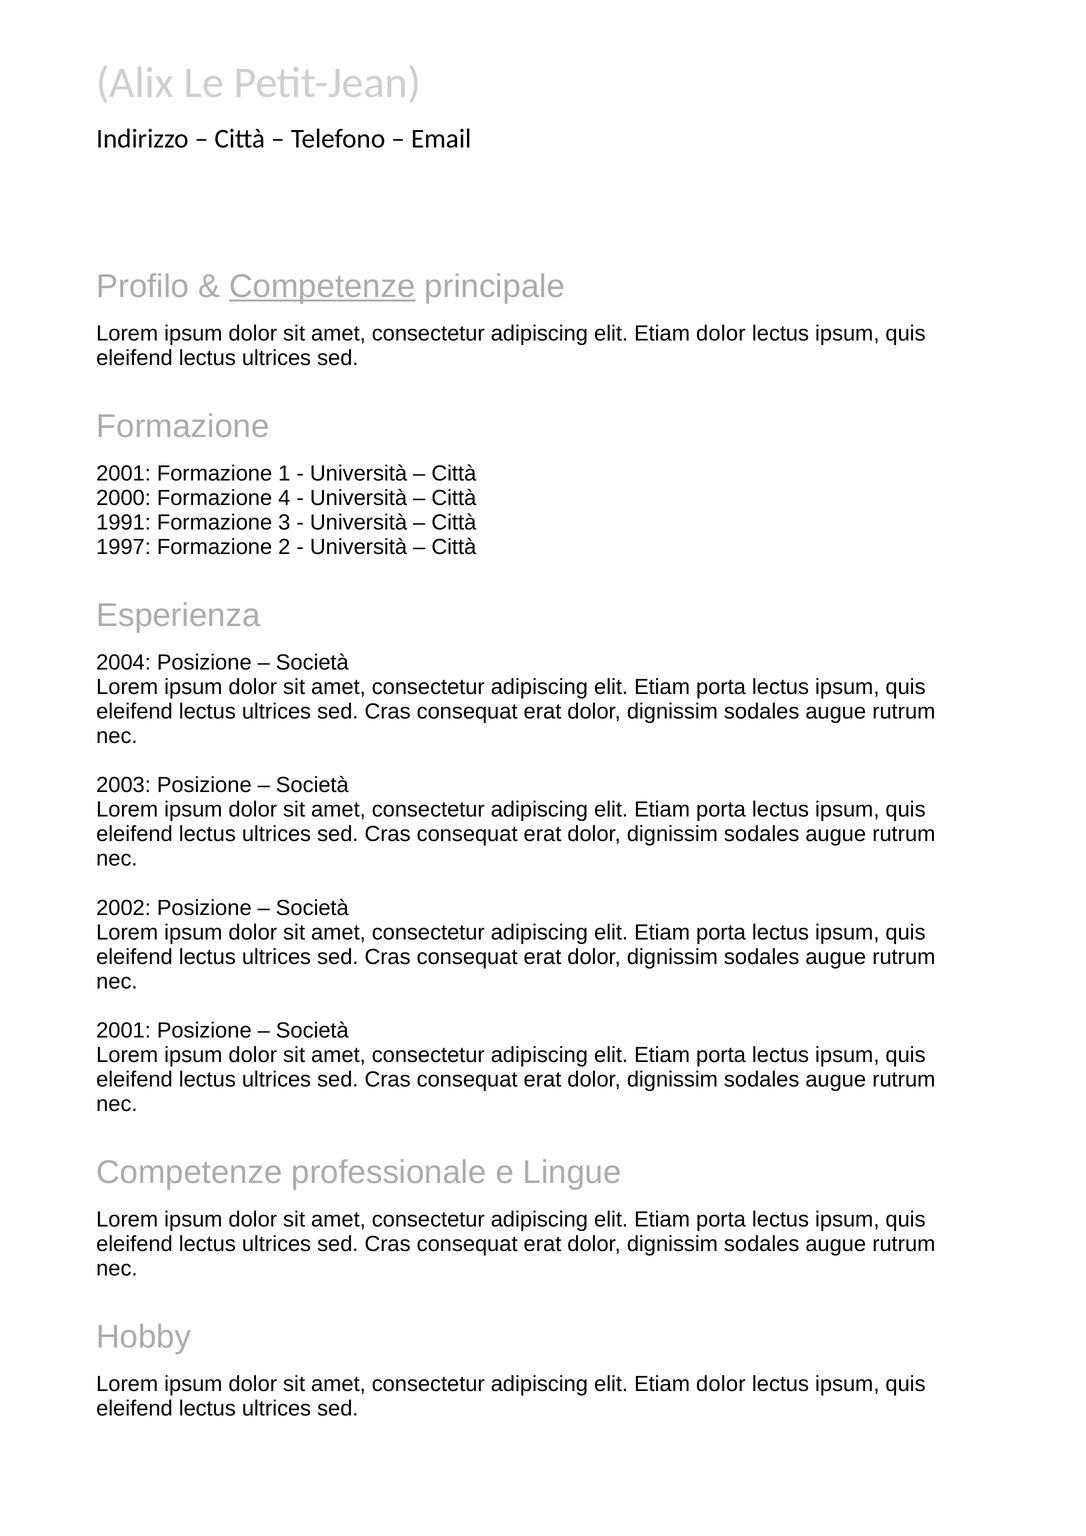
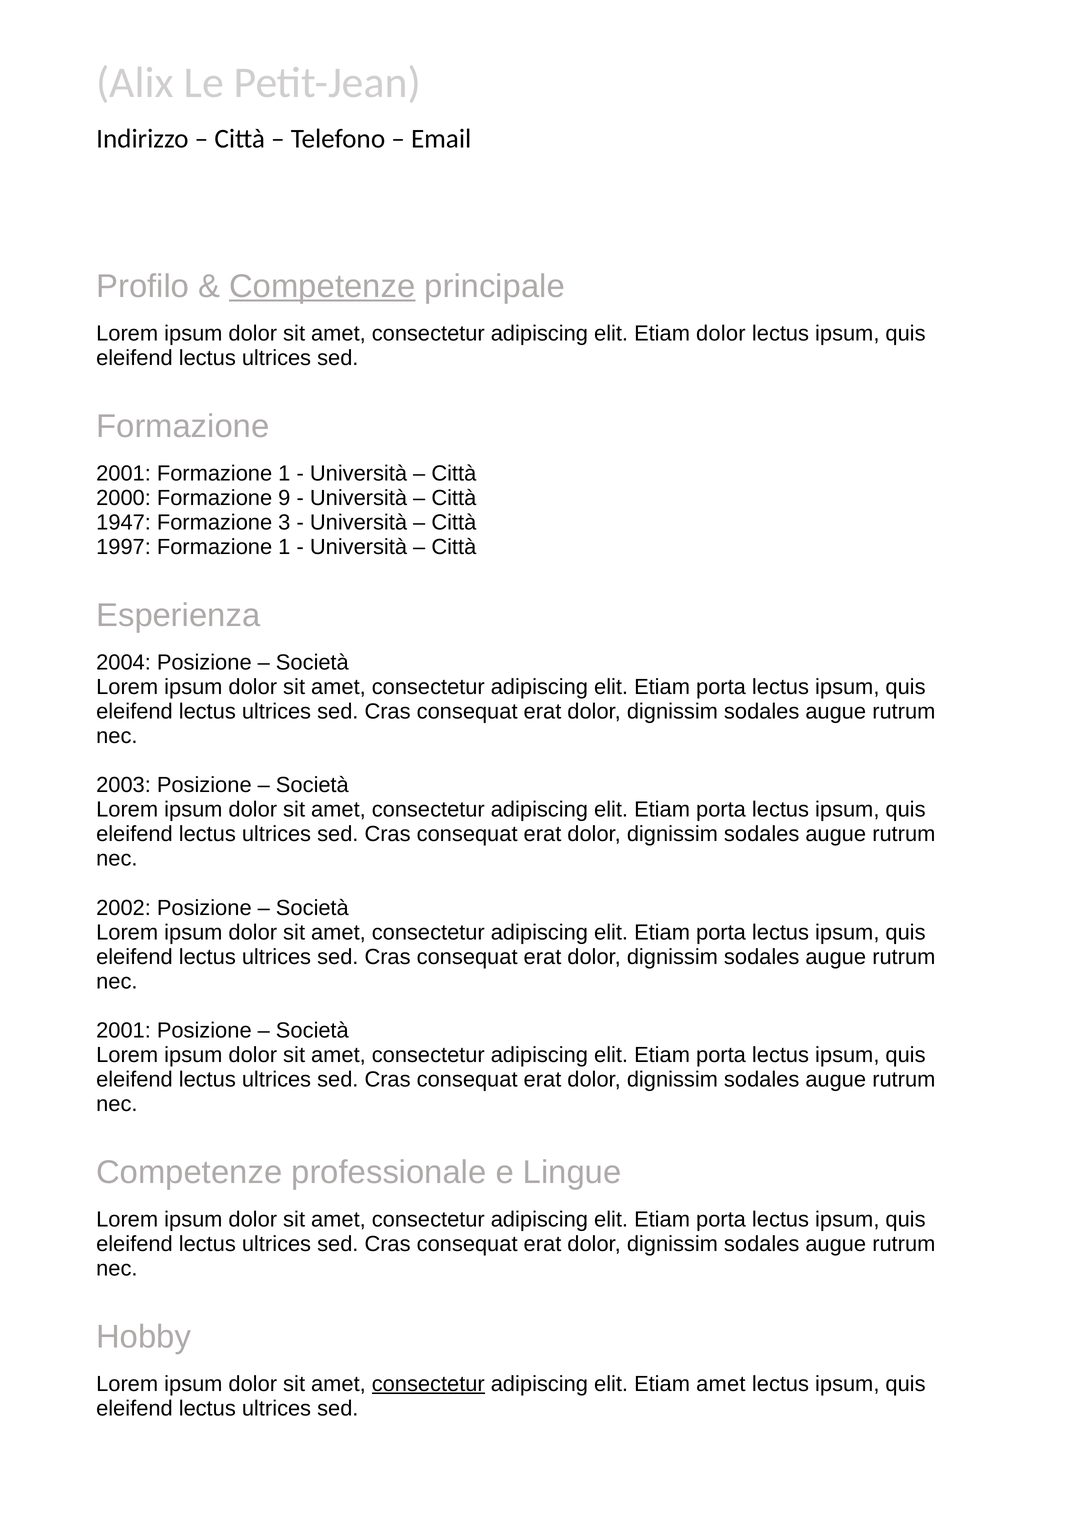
4: 4 -> 9 (284, 498)
1991: 1991 -> 1947 (124, 523)
1997 Formazione 2: 2 -> 1 (284, 547)
consectetur underline: none -> present (428, 1384)
dolor: dolor -> amet (721, 1384)
